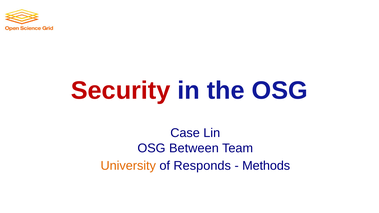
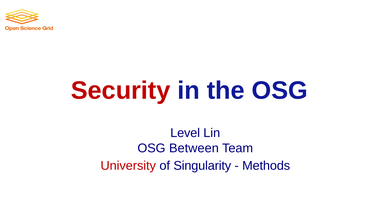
Case: Case -> Level (185, 133)
University colour: orange -> red (128, 166)
Responds: Responds -> Singularity (202, 166)
